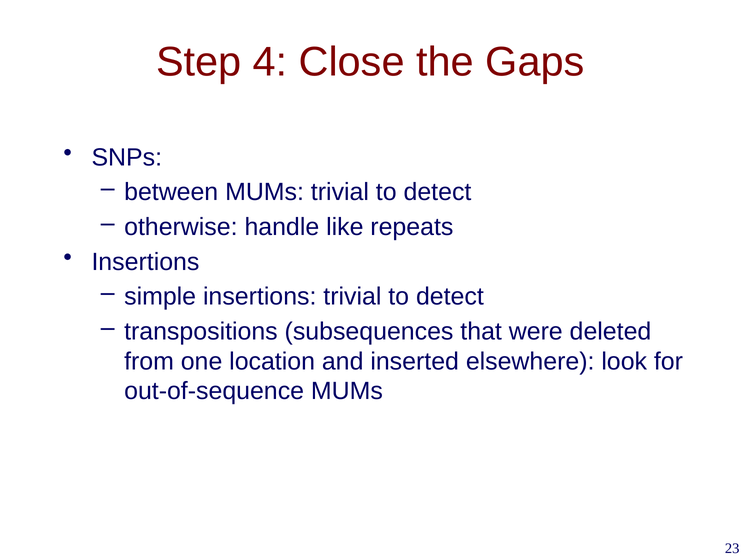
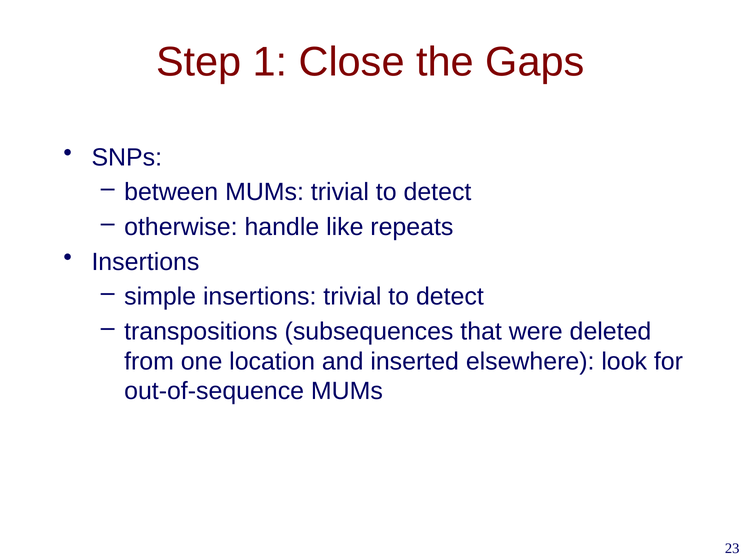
4: 4 -> 1 (270, 62)
